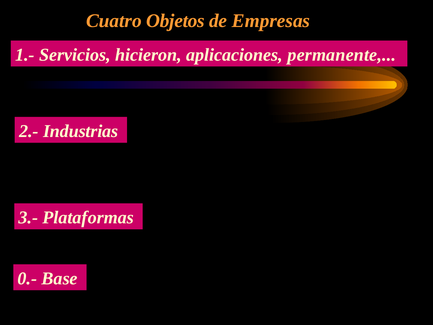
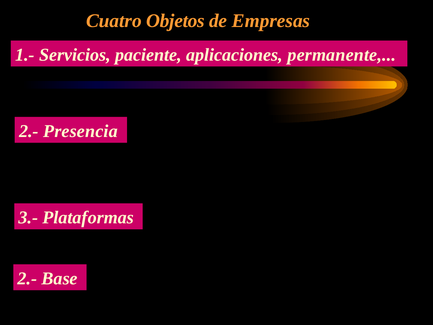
hicieron: hicieron -> paciente (148, 55)
Industrias: Industrias -> Presencia (80, 131)
0.-: 0.- -> 2.- (27, 278)
